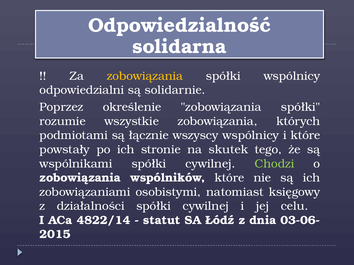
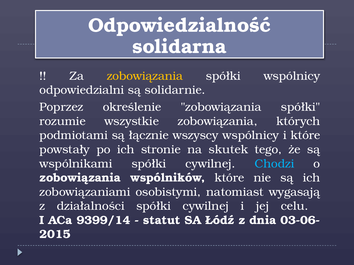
Chodzi colour: light green -> light blue (274, 164)
księgowy: księgowy -> wygasają (295, 192)
4822/14: 4822/14 -> 9399/14 (103, 221)
